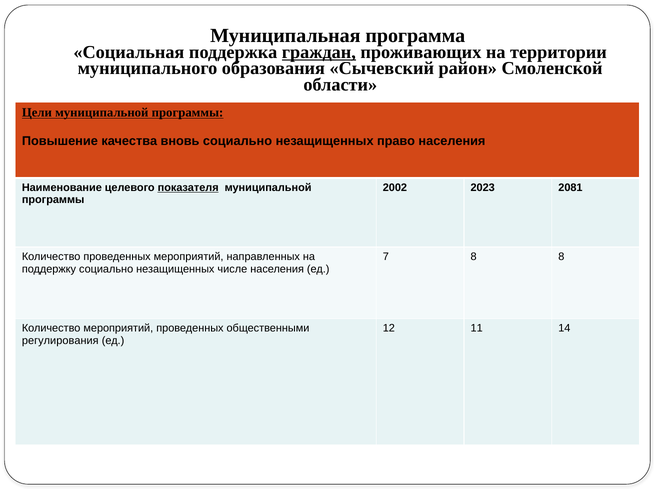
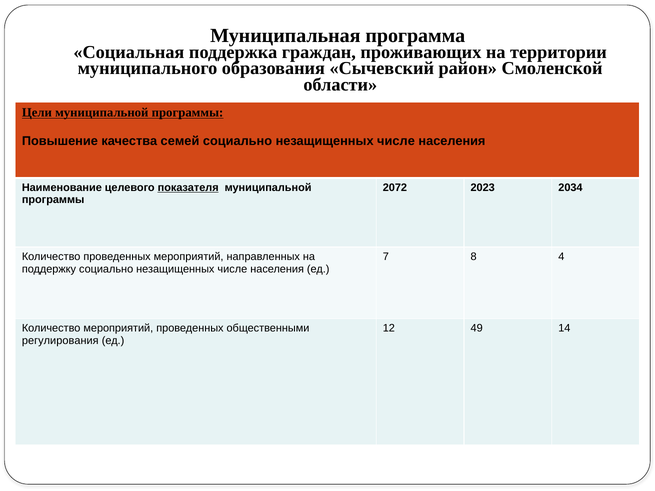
граждан underline: present -> none (319, 52)
вновь: вновь -> семей (180, 141)
право: право -> числе (396, 141)
2002: 2002 -> 2072 (395, 188)
2081: 2081 -> 2034 (570, 188)
8 8: 8 -> 4 (561, 257)
11: 11 -> 49 (477, 329)
